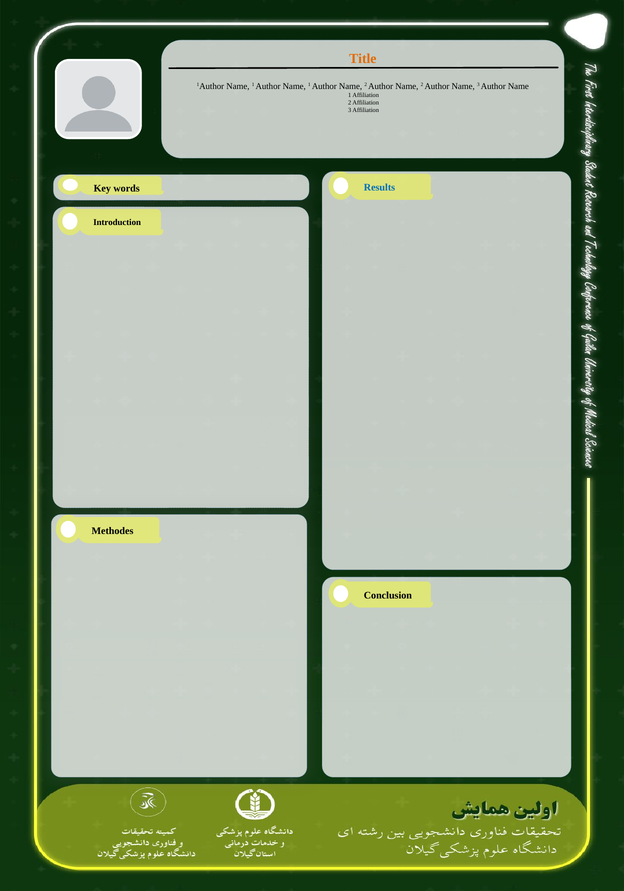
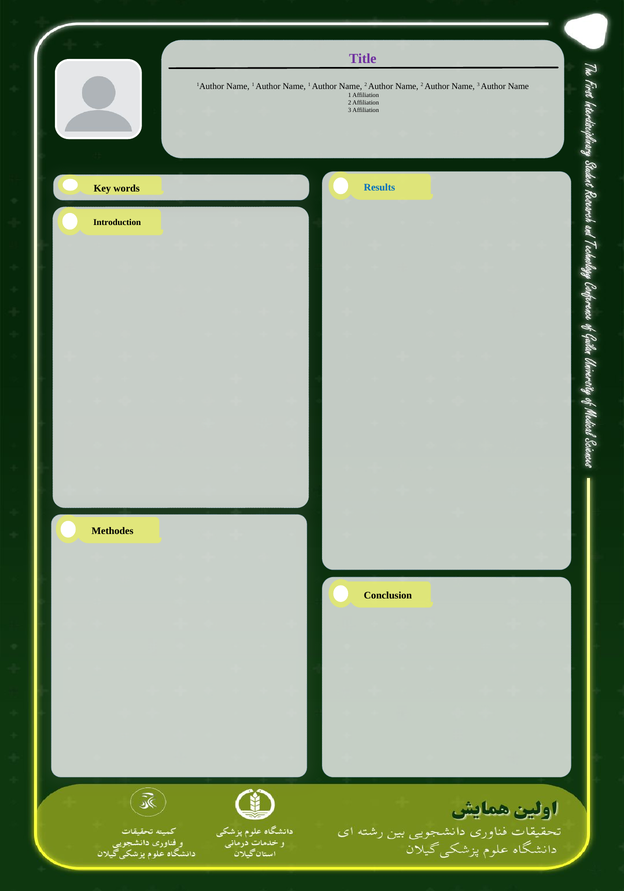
Title colour: orange -> purple (363, 59)
